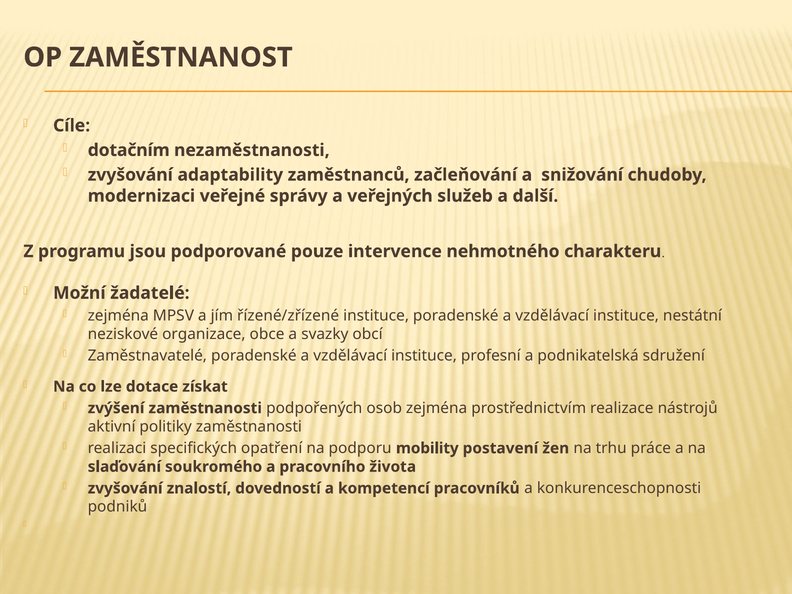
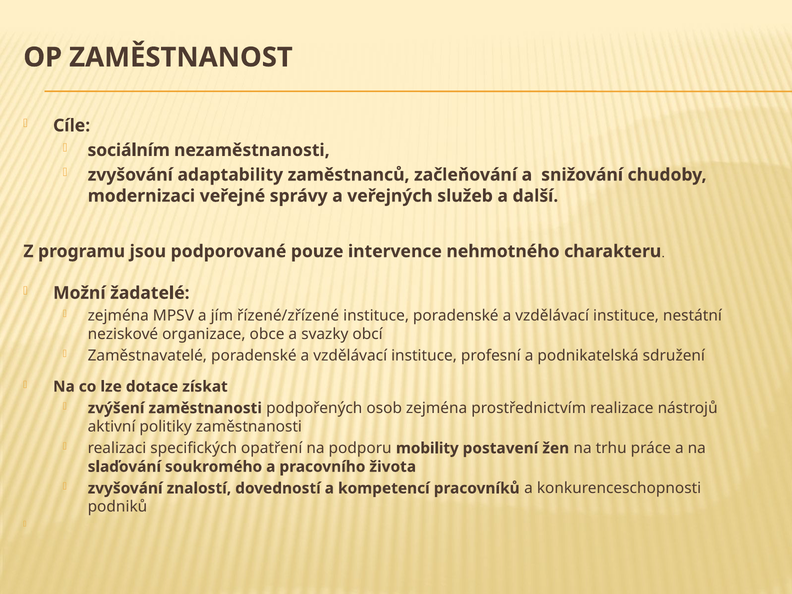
dotačním: dotačním -> sociálním (129, 150)
